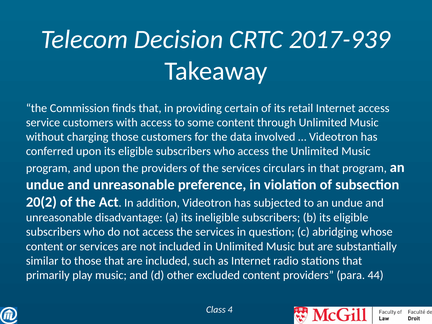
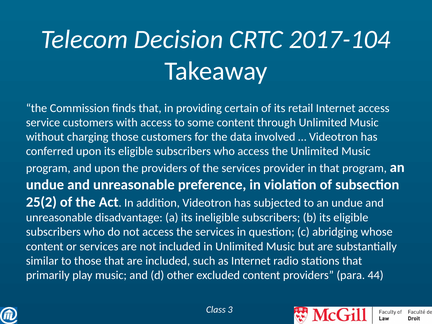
2017-939: 2017-939 -> 2017-104 (340, 39)
circulars: circulars -> provider (284, 168)
20(2: 20(2 -> 25(2 (41, 202)
4: 4 -> 3 (230, 310)
